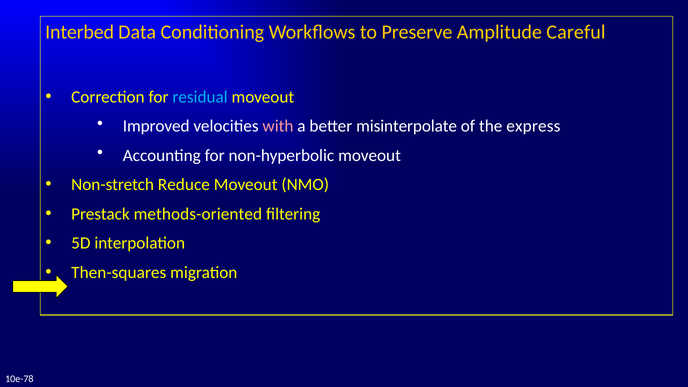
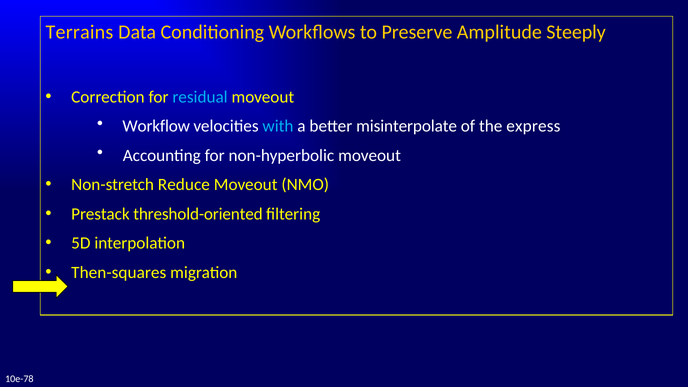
Interbed: Interbed -> Terrains (79, 32)
Careful: Careful -> Steeply (576, 32)
Improved: Improved -> Workflow (156, 126)
with colour: pink -> light blue (278, 126)
methods-oriented: methods-oriented -> threshold-oriented (198, 214)
